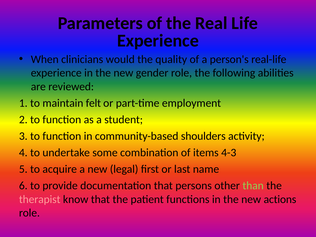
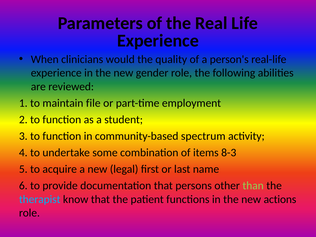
felt: felt -> file (93, 103)
shoulders: shoulders -> spectrum (203, 136)
4-3: 4-3 -> 8-3 (229, 153)
therapist colour: pink -> light blue (40, 199)
